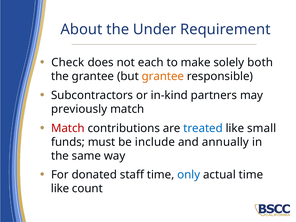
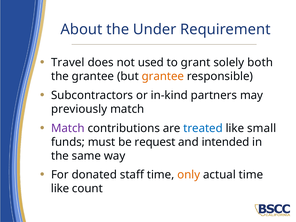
Check: Check -> Travel (68, 62)
each: each -> used (151, 62)
make: make -> grant (196, 62)
Match colour: red -> purple (68, 128)
include: include -> request (155, 142)
annually: annually -> intended (226, 142)
only colour: blue -> orange (189, 175)
